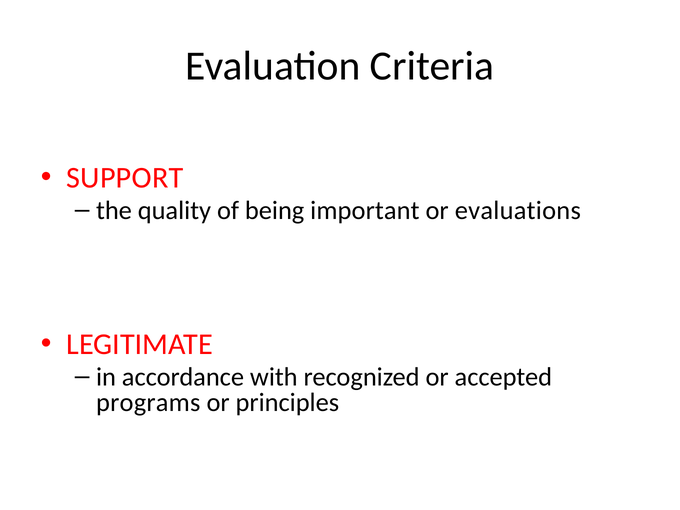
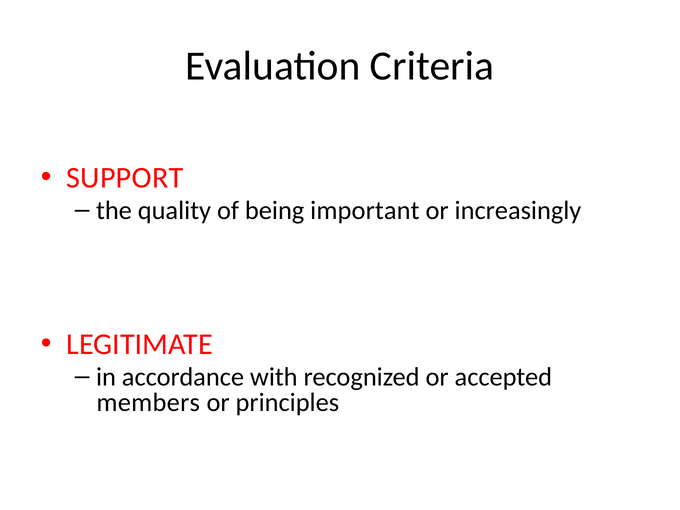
evaluations: evaluations -> increasingly (518, 211)
programs: programs -> members (148, 402)
